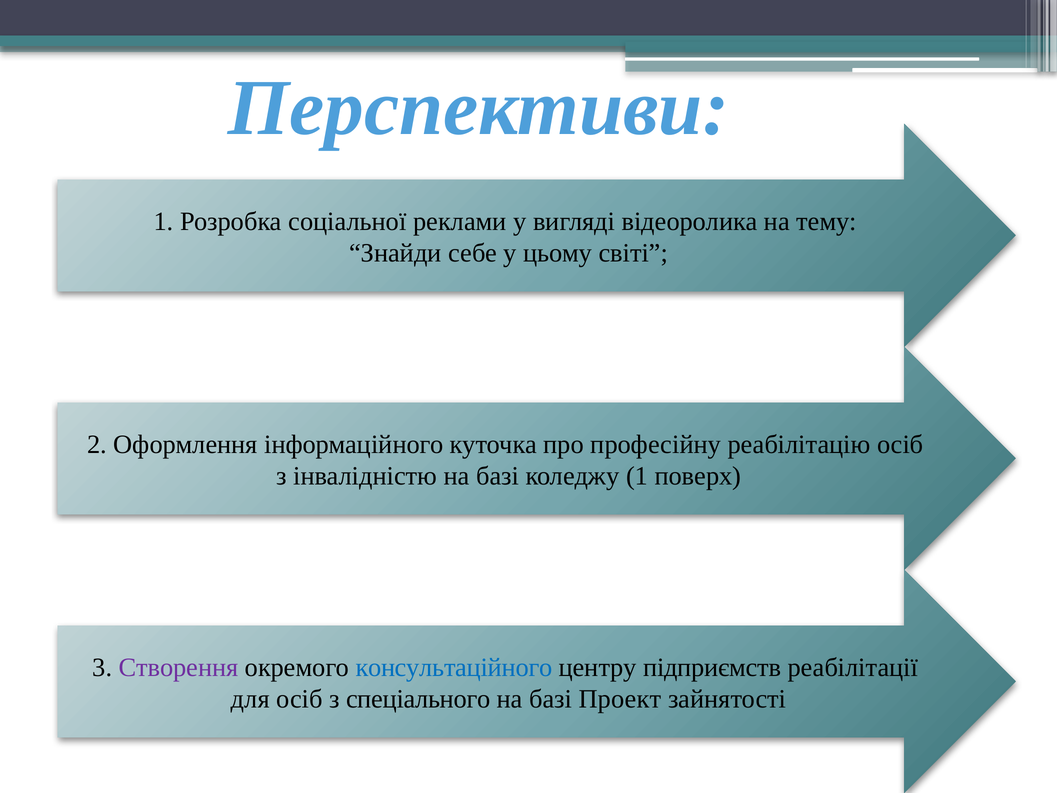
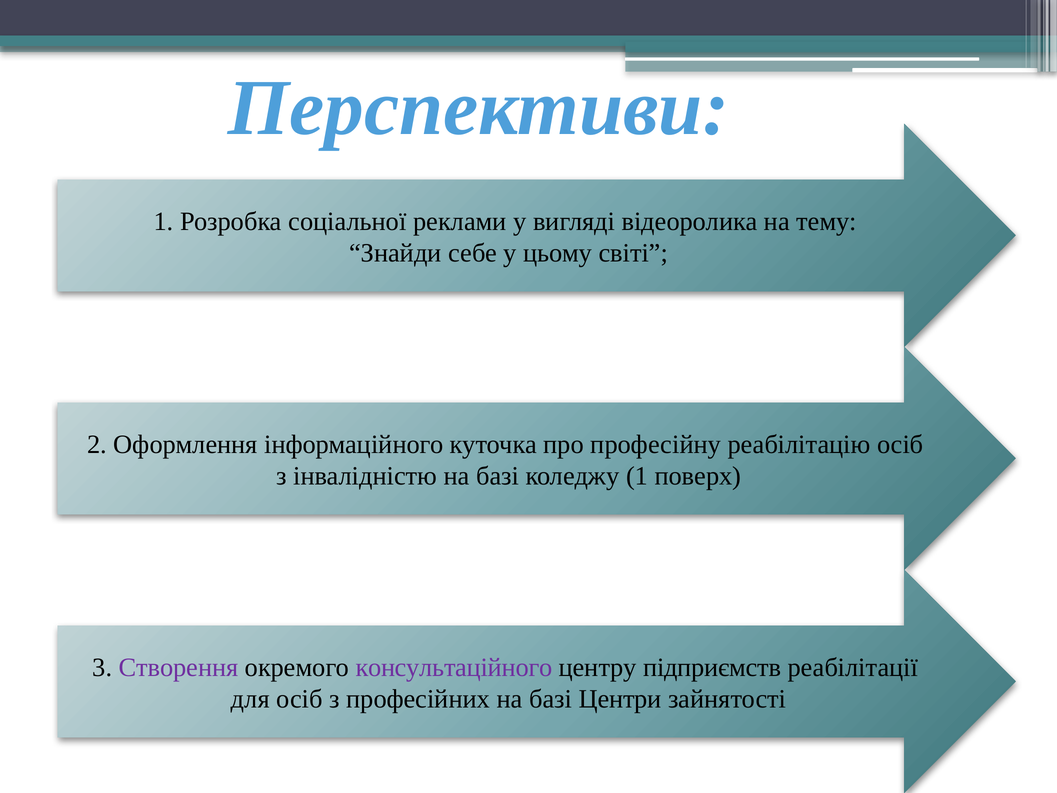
консультаційного colour: blue -> purple (454, 667)
спеціального: спеціального -> професійних (418, 699)
Проект: Проект -> Центри (620, 699)
